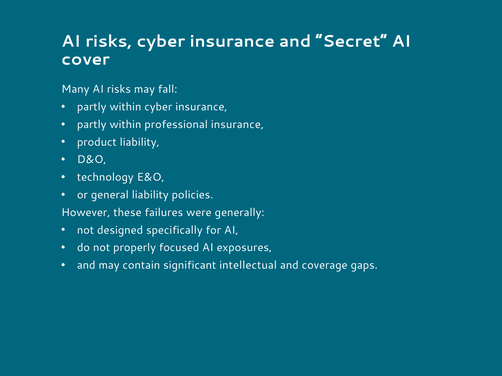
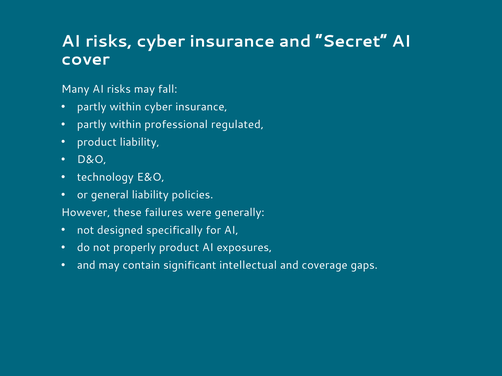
professional insurance: insurance -> regulated (237, 125)
properly focused: focused -> product (179, 248)
